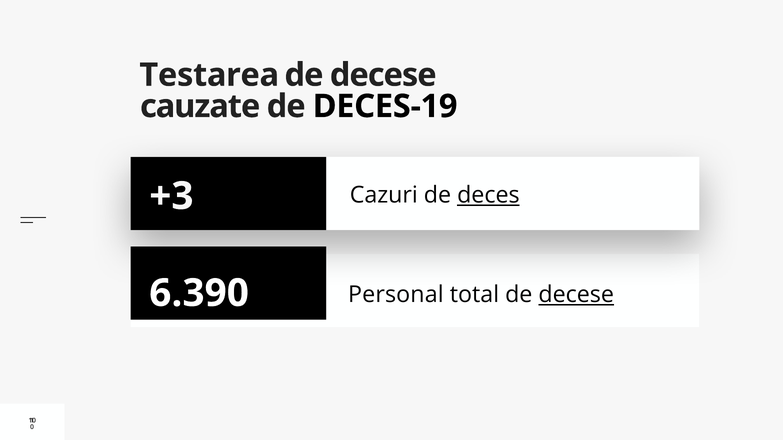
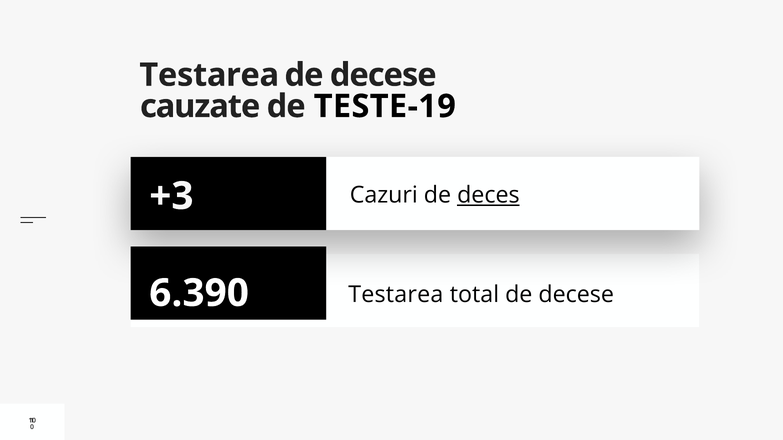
DECES-19: DECES-19 -> TESTE-19 (385, 106)
Personal: Personal -> Testarea (396, 295)
decese underline: present -> none (576, 295)
